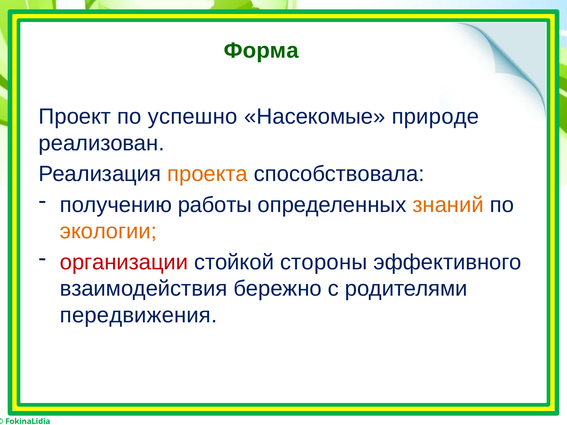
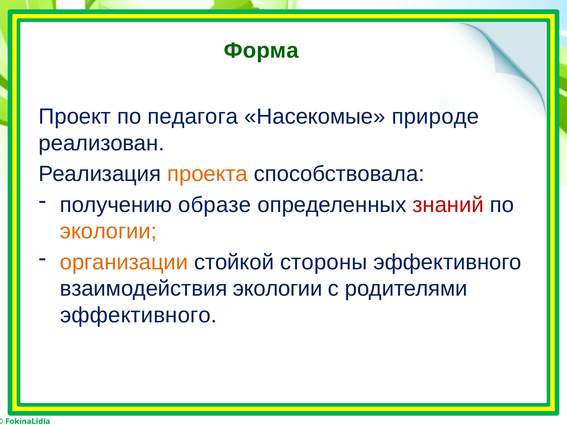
успешно: успешно -> педагога (193, 117)
работы: работы -> образе (215, 205)
знаний colour: orange -> red (448, 205)
организации colour: red -> orange (124, 262)
взаимодействия бережно: бережно -> экологии (278, 289)
передвижения: передвижения -> эффективного (139, 315)
